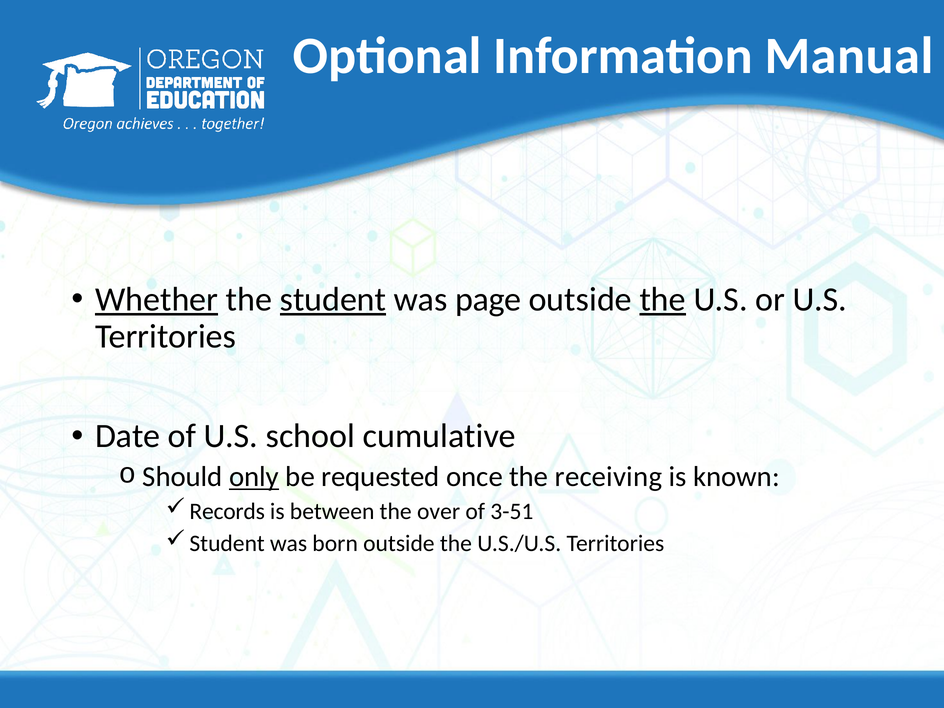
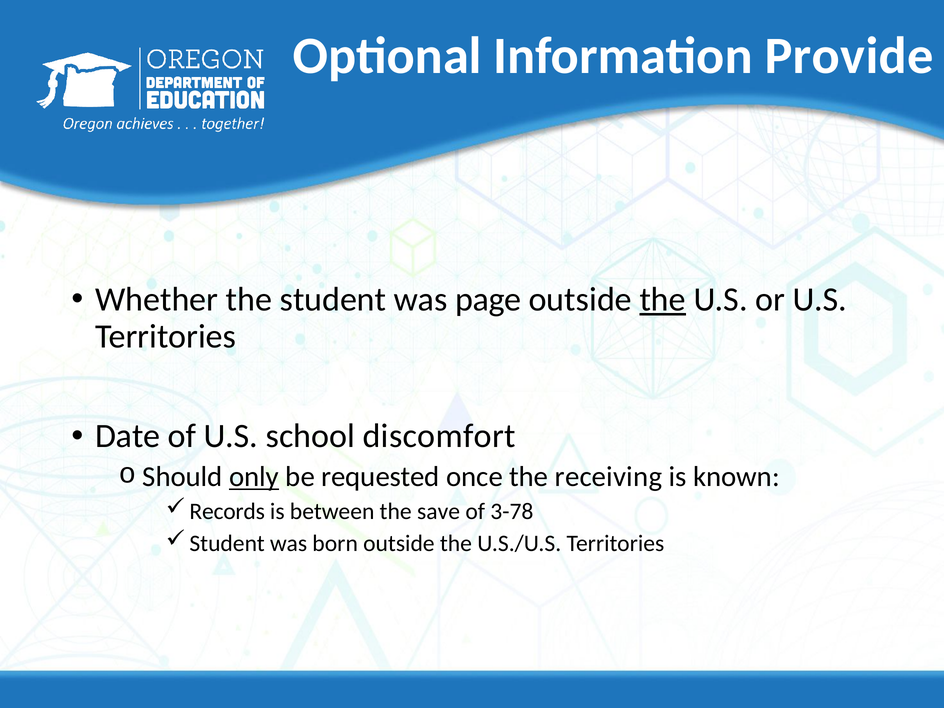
Manual: Manual -> Provide (849, 56)
Whether underline: present -> none (157, 300)
student underline: present -> none (333, 300)
cumulative: cumulative -> discomfort (439, 436)
over: over -> save (439, 512)
3-51: 3-51 -> 3-78 (512, 512)
